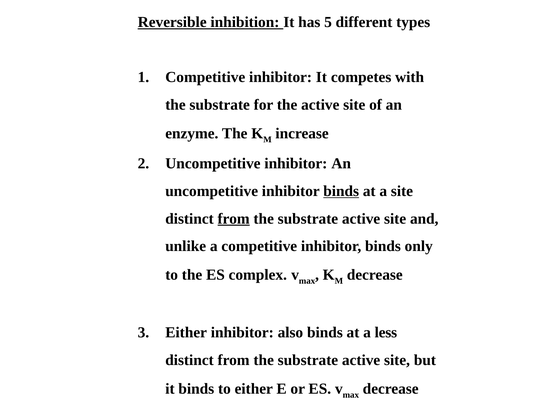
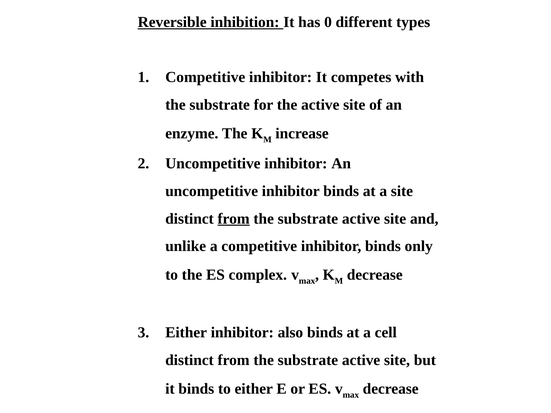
5: 5 -> 0 (328, 22)
binds underline: present -> none (341, 191)
less: less -> cell (386, 333)
